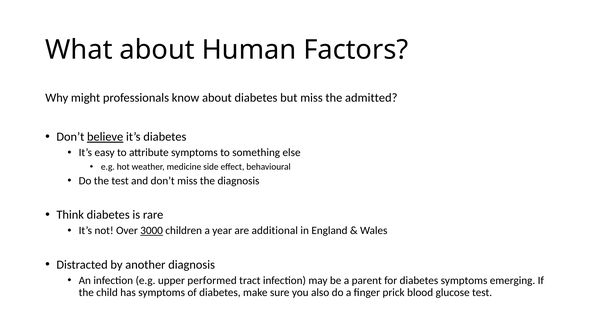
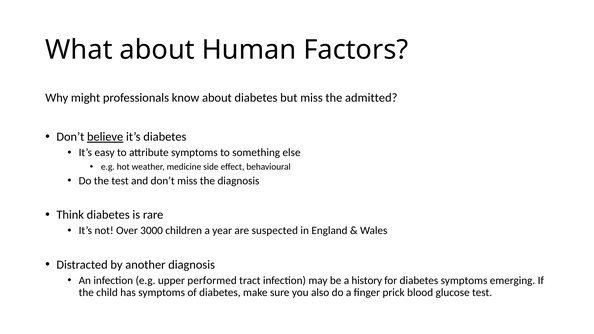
3000 underline: present -> none (152, 231)
additional: additional -> suspected (275, 231)
parent: parent -> history (367, 280)
